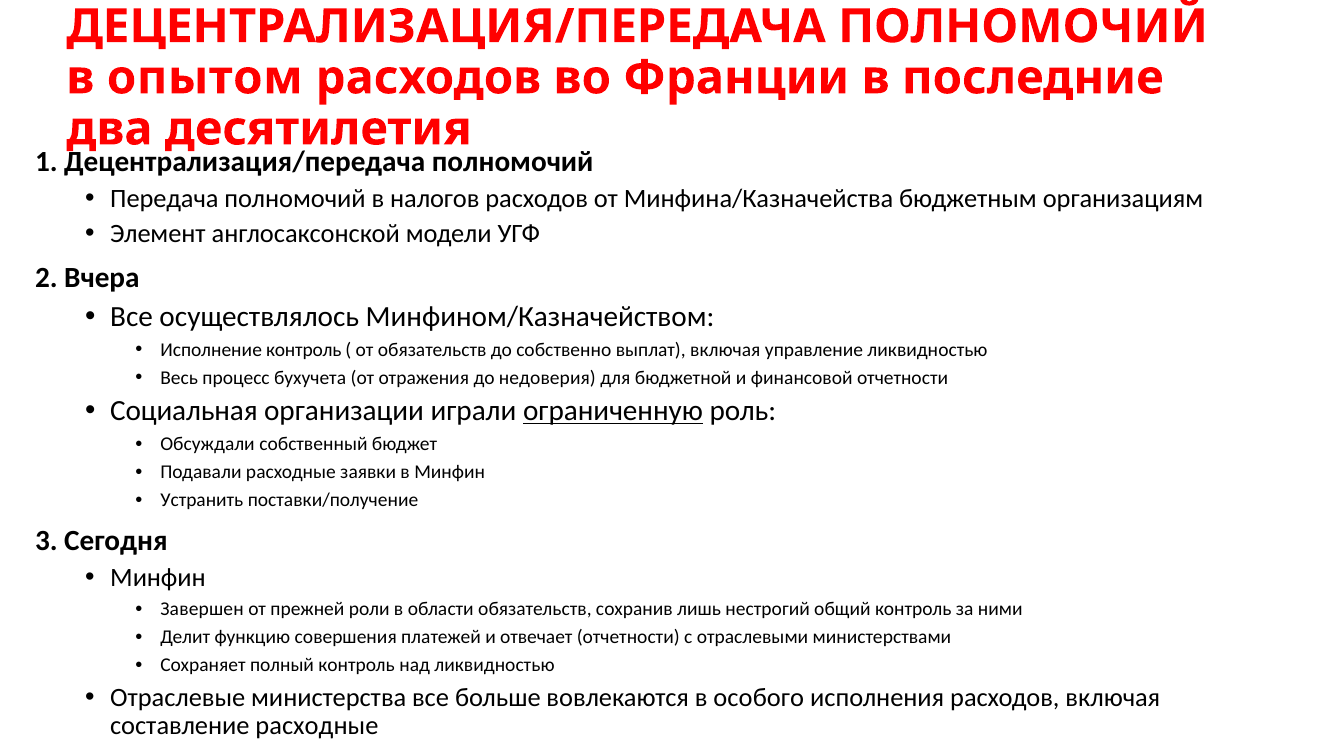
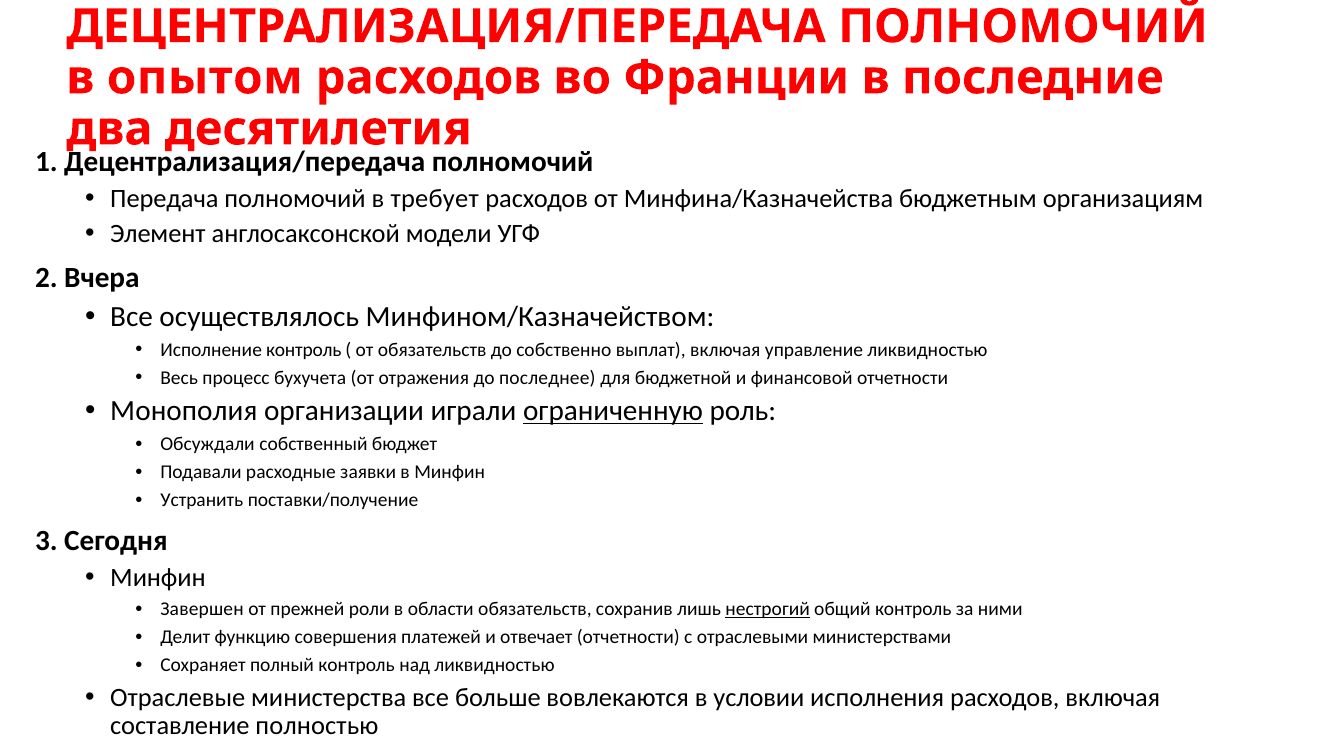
налогов: налогов -> требует (435, 198)
недоверия: недоверия -> последнее (547, 378)
Социальная: Социальная -> Монополия (184, 411)
нестрогий underline: none -> present (768, 609)
особого: особого -> условии (759, 697)
составление расходные: расходные -> полностью (317, 725)
